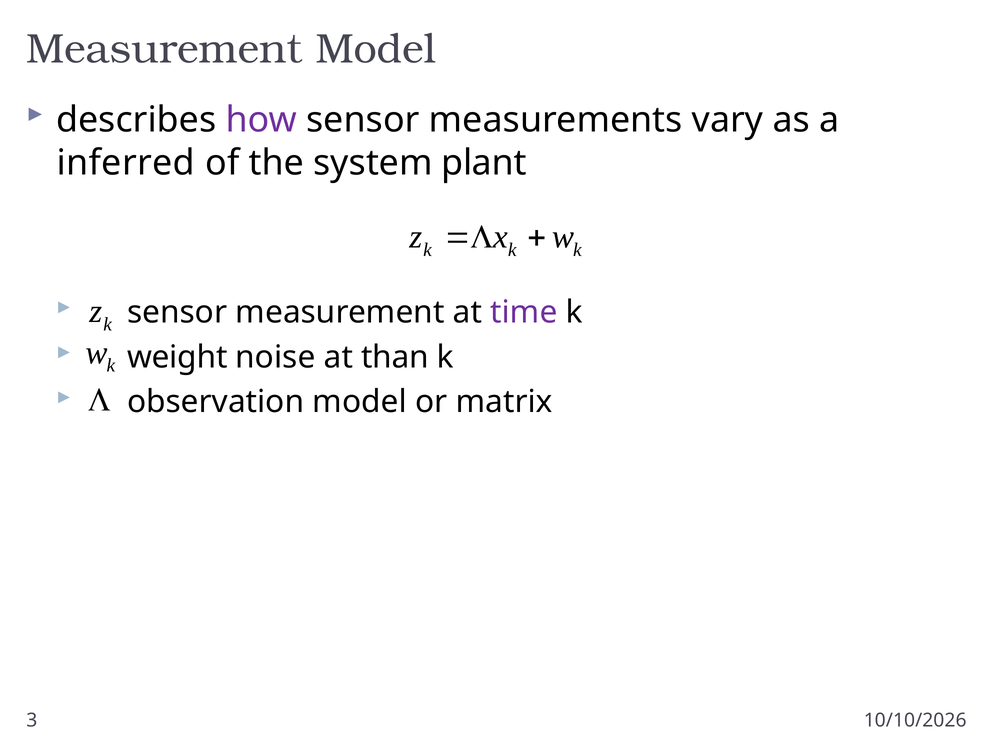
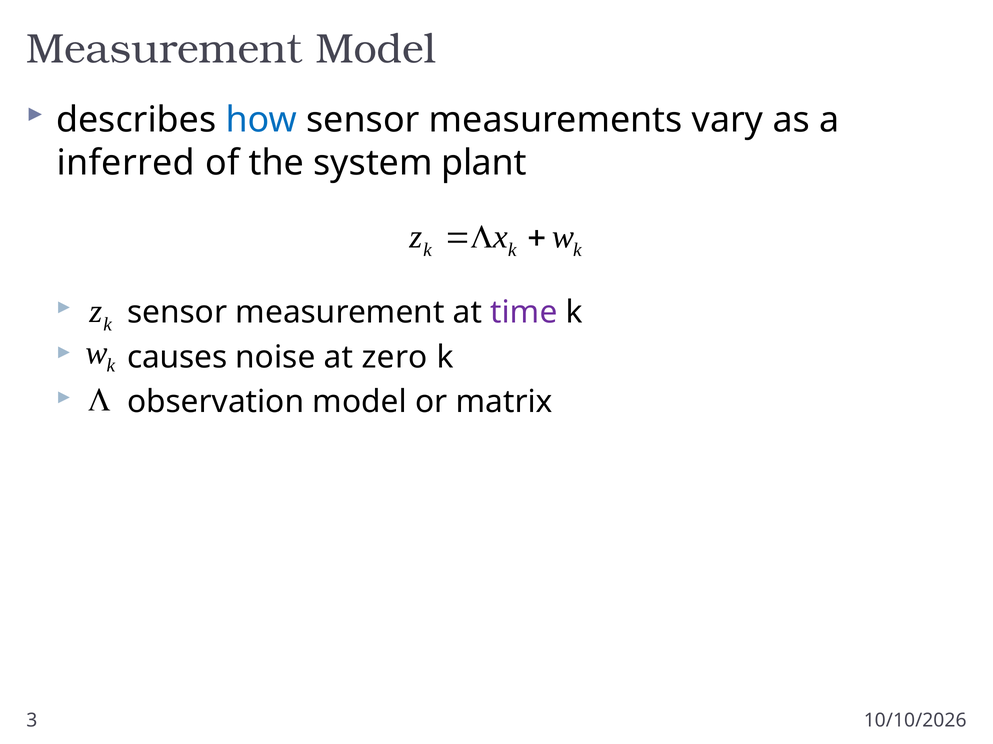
how colour: purple -> blue (261, 120)
weight: weight -> causes (177, 358)
than: than -> zero (395, 358)
